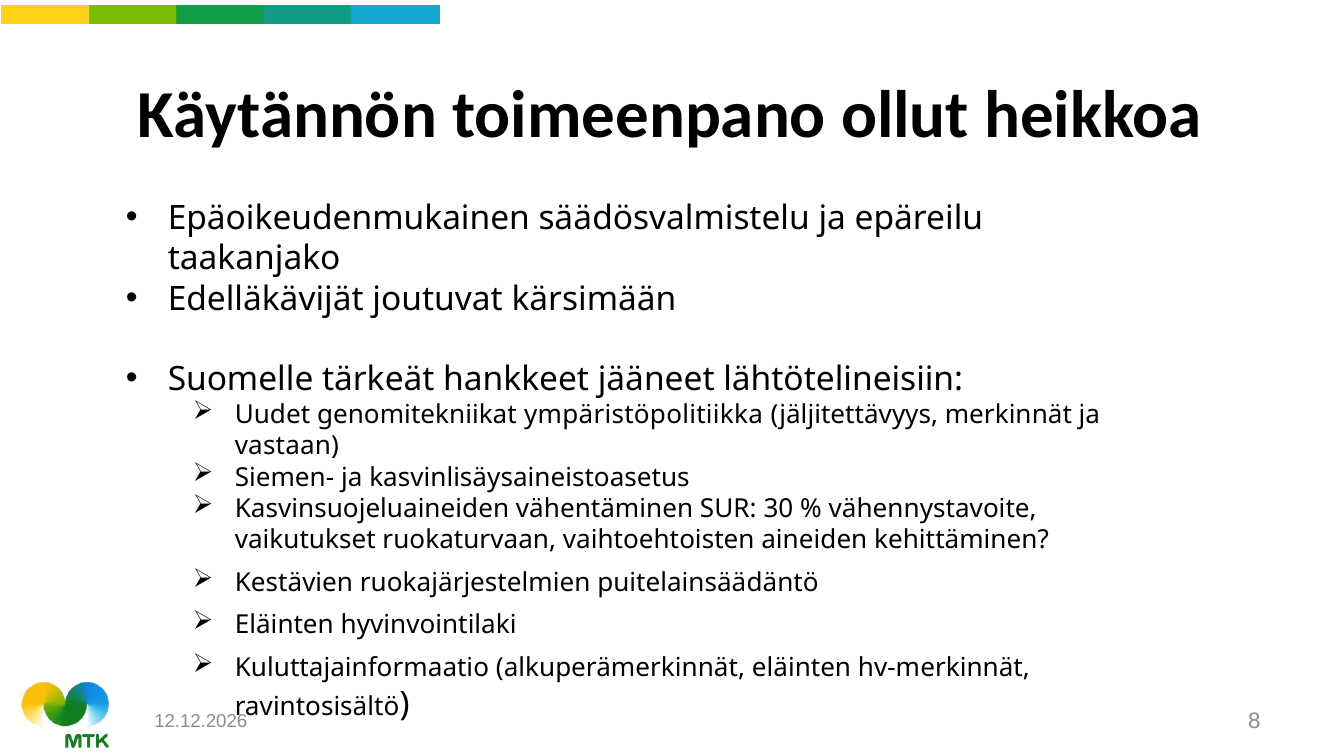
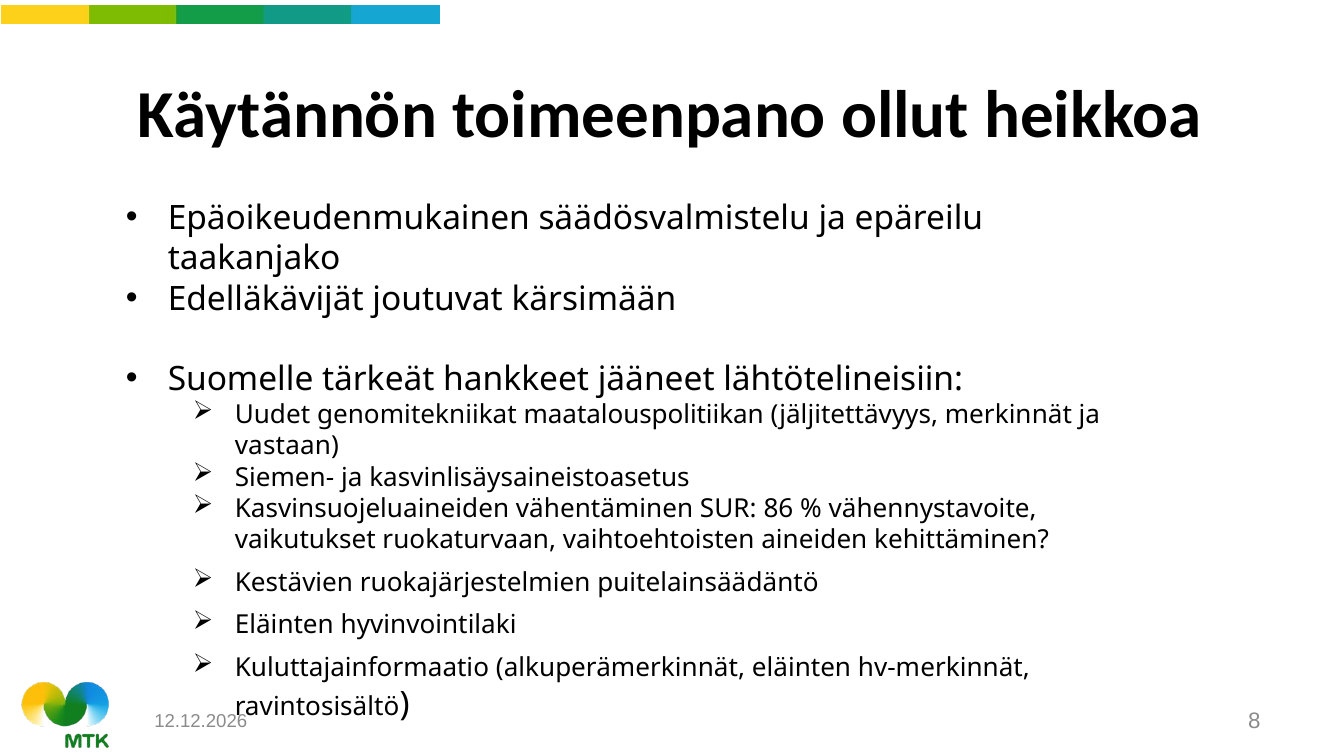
ympäristöpolitiikka: ympäristöpolitiikka -> maatalouspolitiikan (644, 414)
30: 30 -> 86 (778, 508)
